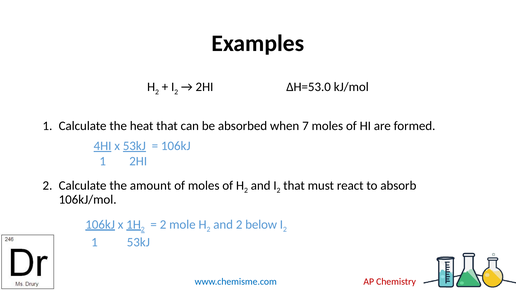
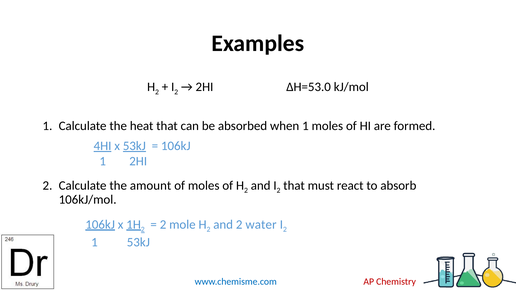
when 7: 7 -> 1 (305, 126)
below: below -> water (261, 225)
